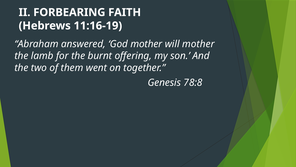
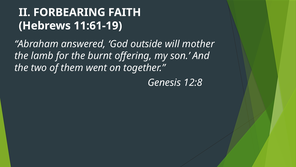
11:16-19: 11:16-19 -> 11:61-19 (98, 26)
God mother: mother -> outside (146, 44)
78:8: 78:8 -> 12:8 (193, 82)
